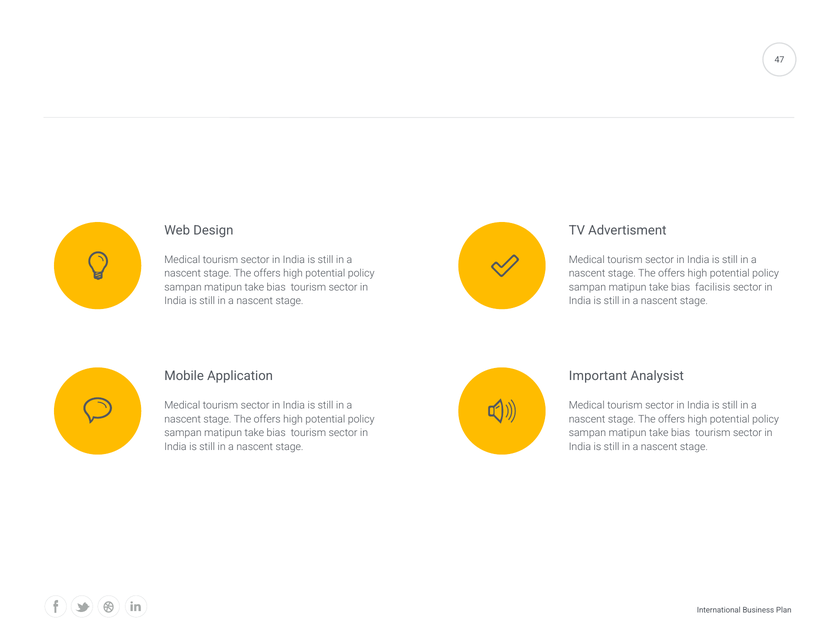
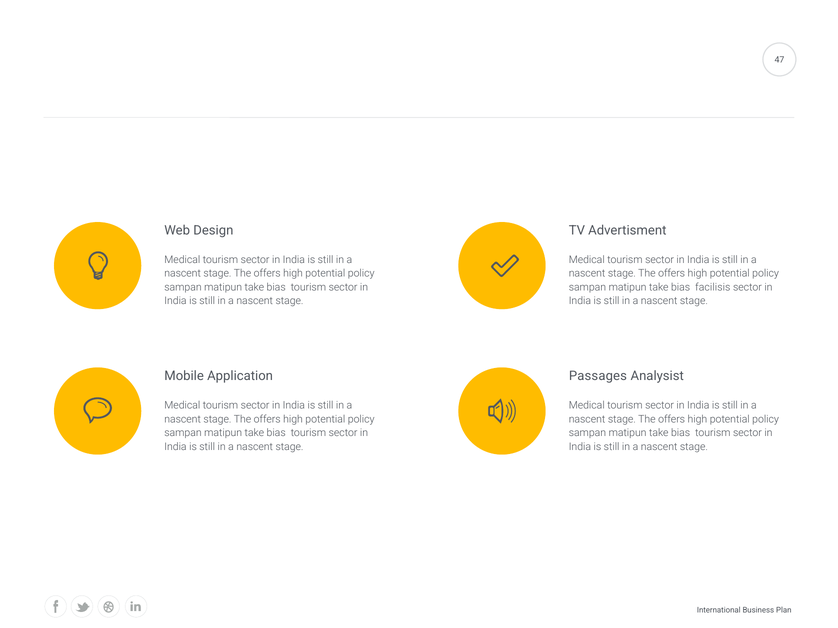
Important: Important -> Passages (598, 376)
